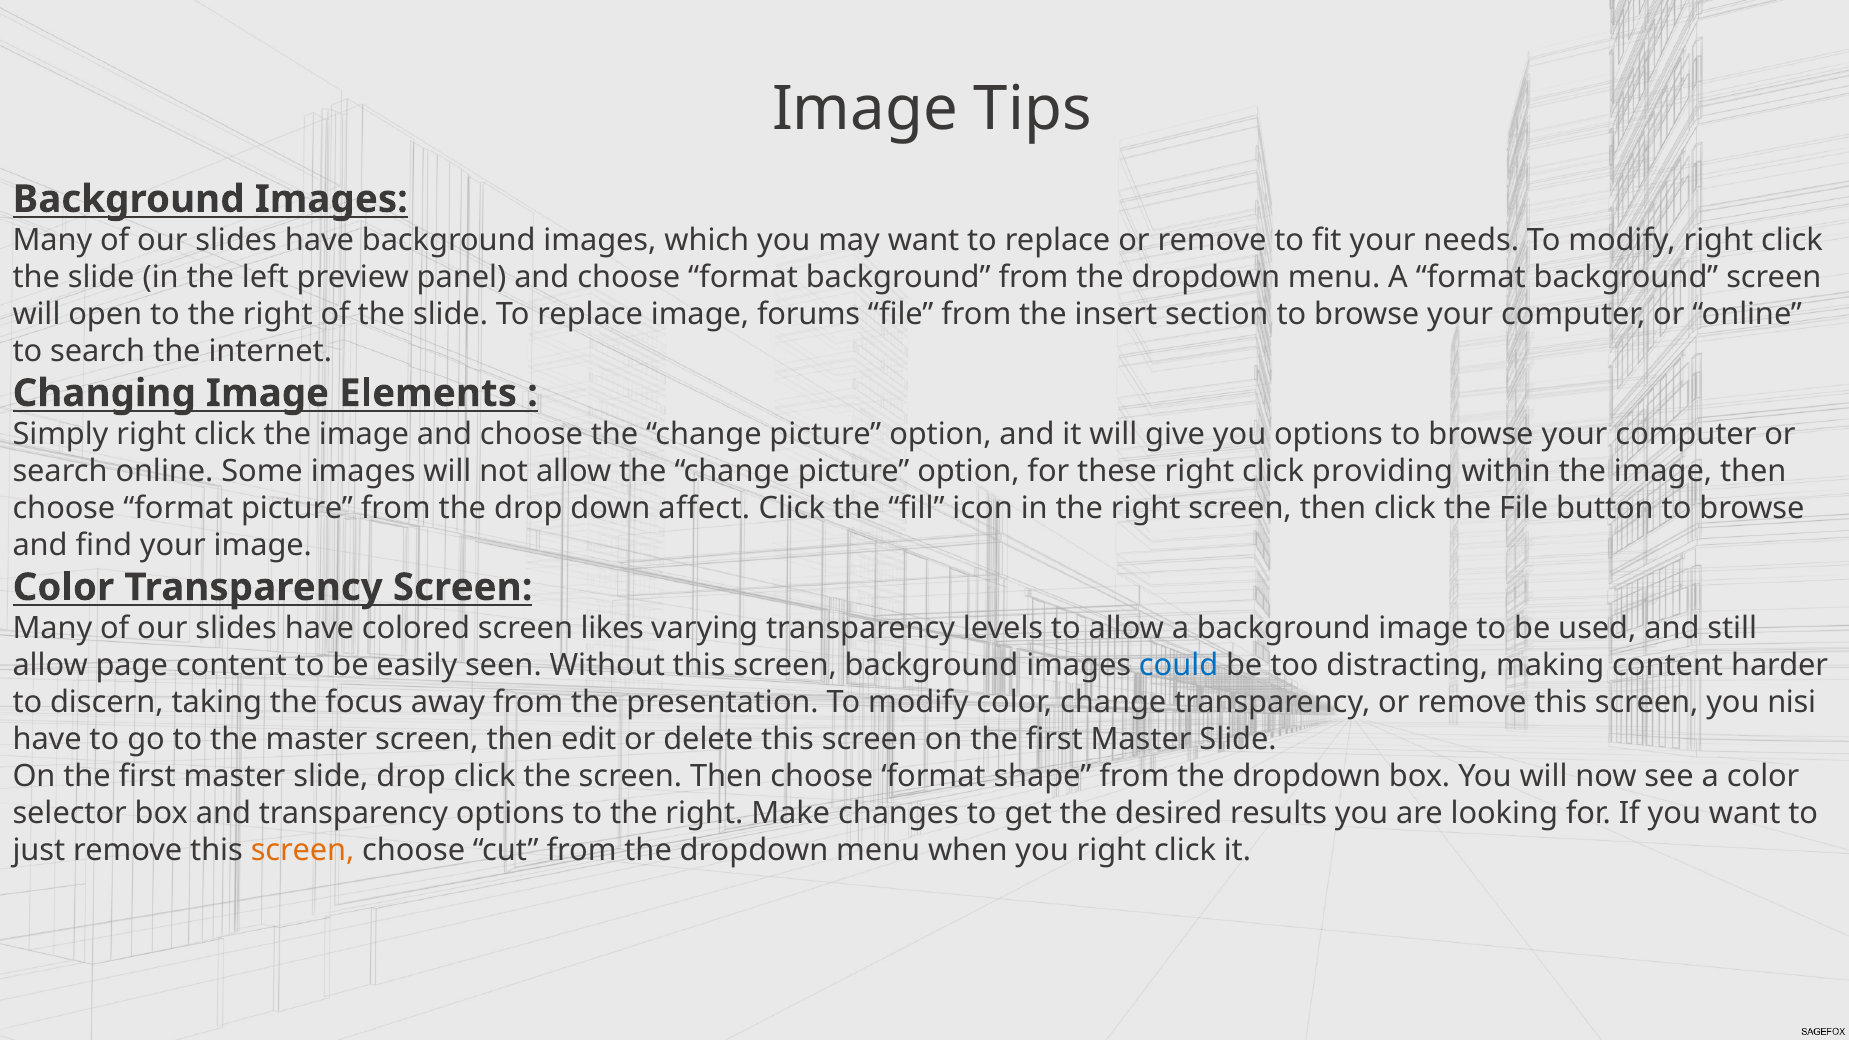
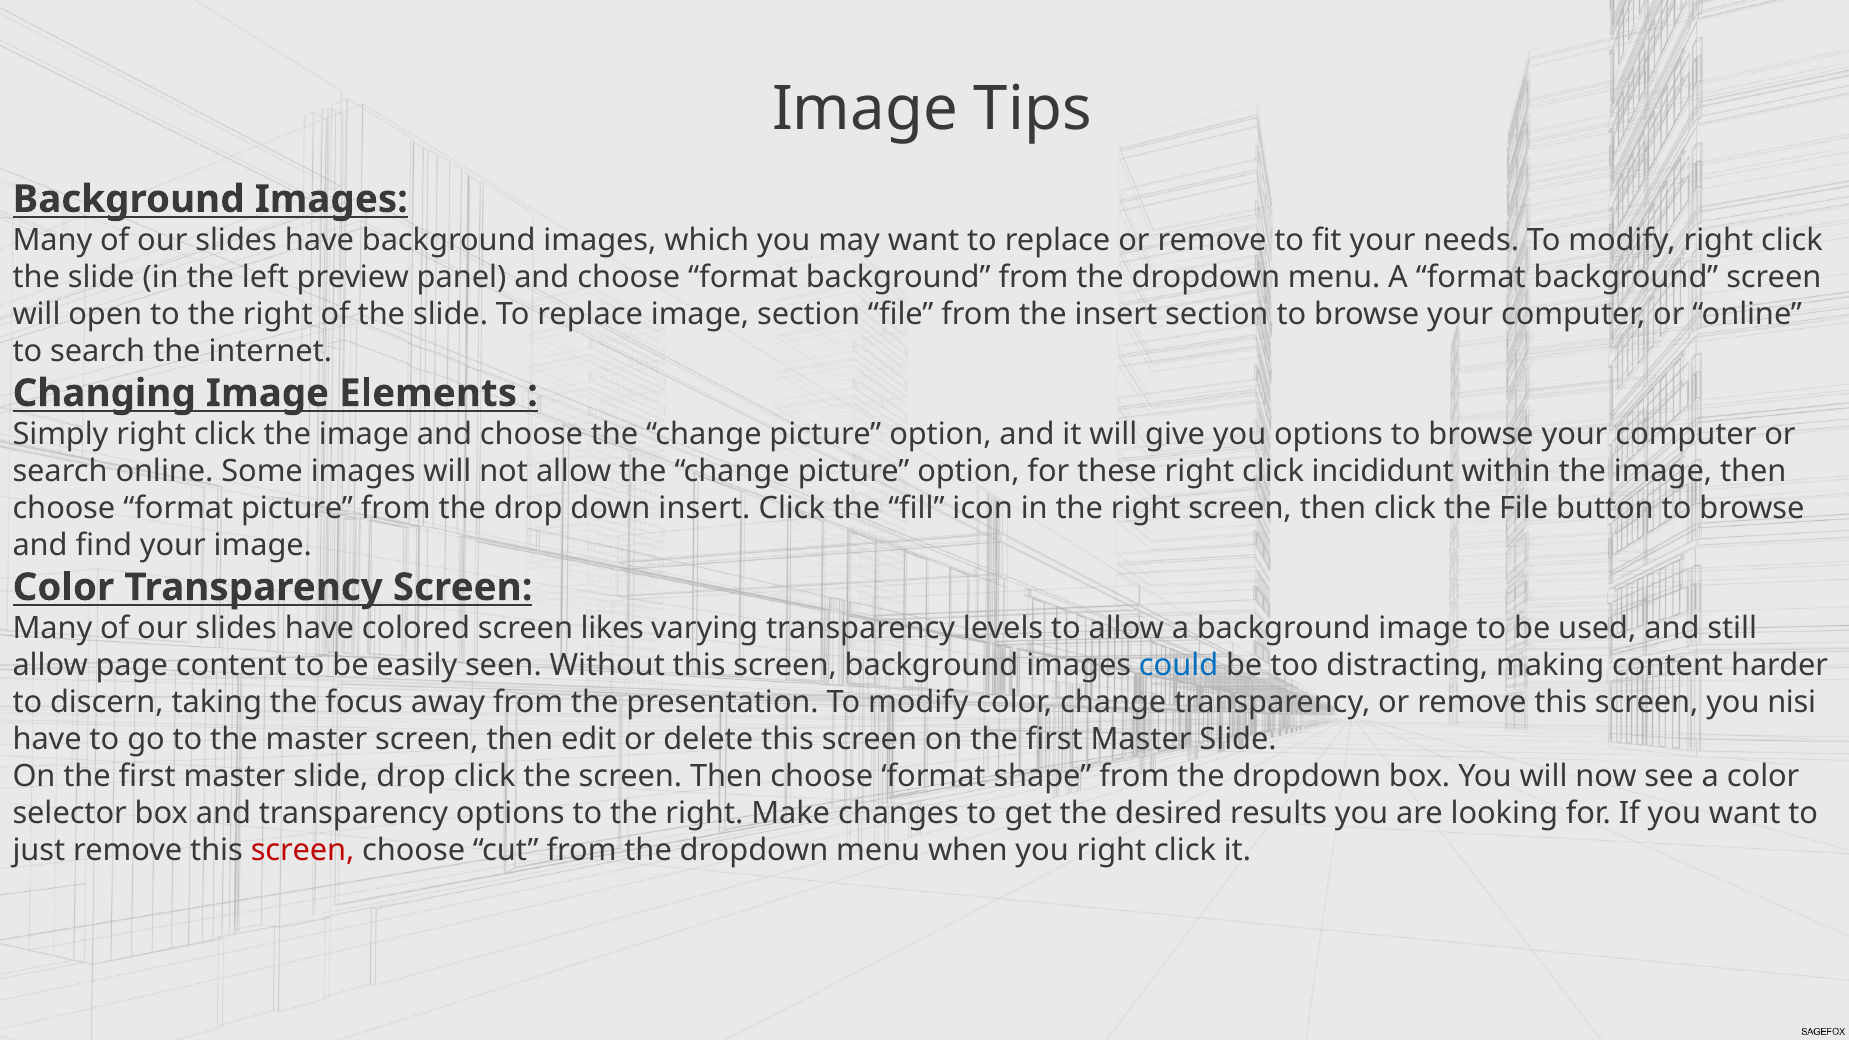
image forums: forums -> section (809, 314)
providing: providing -> incididunt (1383, 471)
down affect: affect -> insert (704, 508)
screen colour: orange -> red (303, 850)
